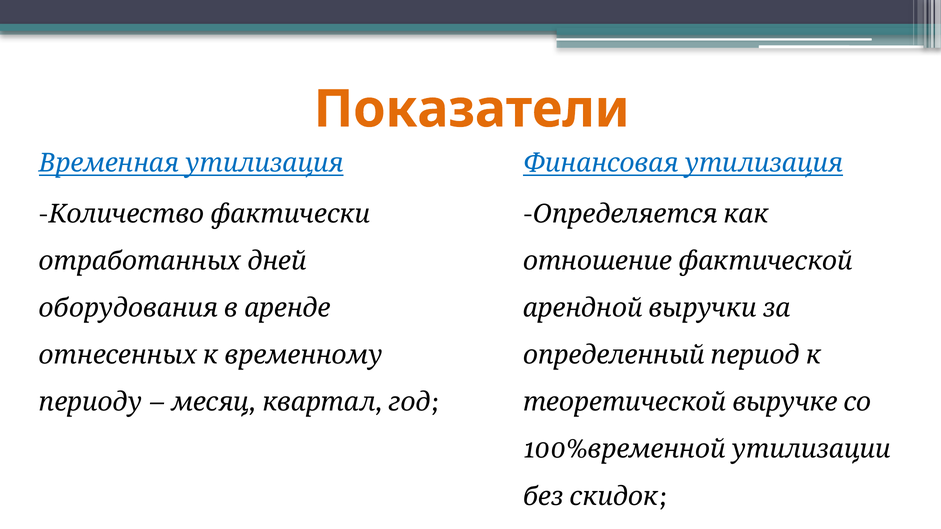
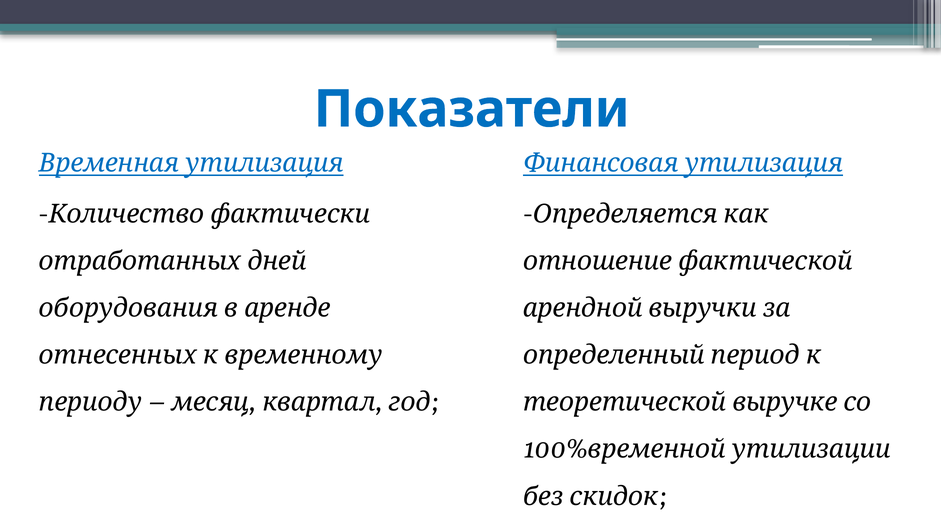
Показатели colour: orange -> blue (472, 109)
